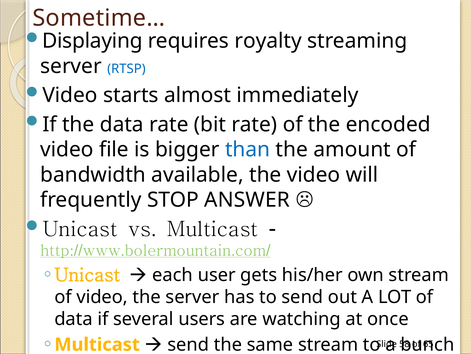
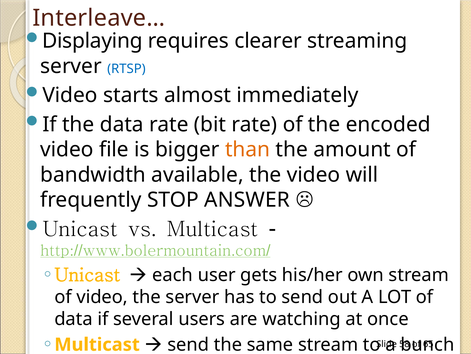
Sometime…: Sometime… -> Interleave… (99, 18)
royalty: royalty -> clearer (268, 41)
than colour: blue -> orange (248, 149)
